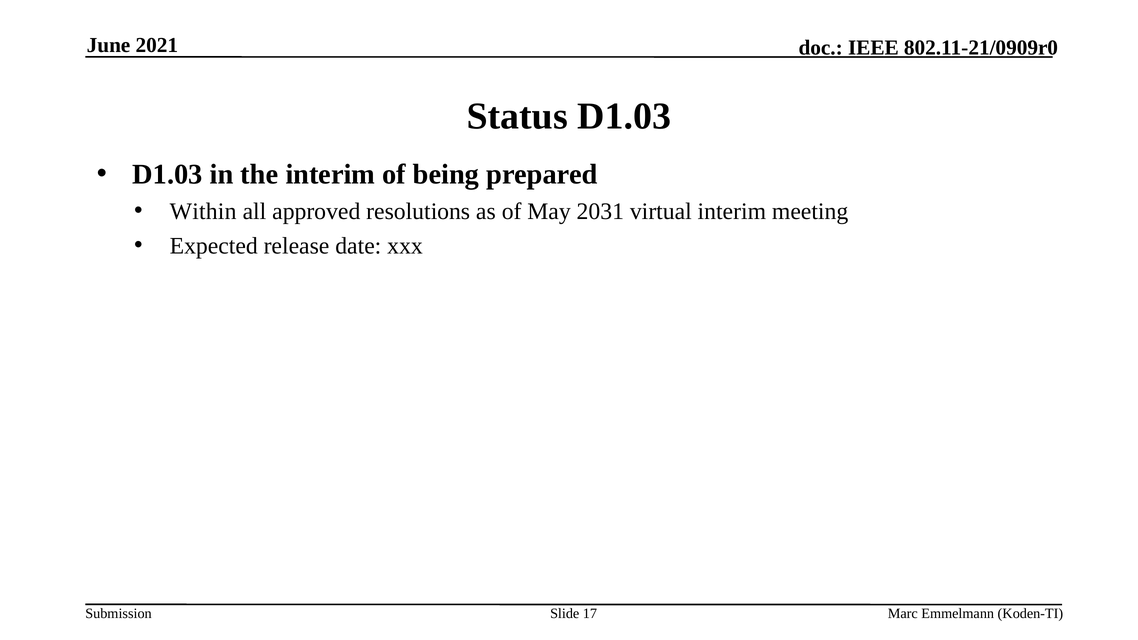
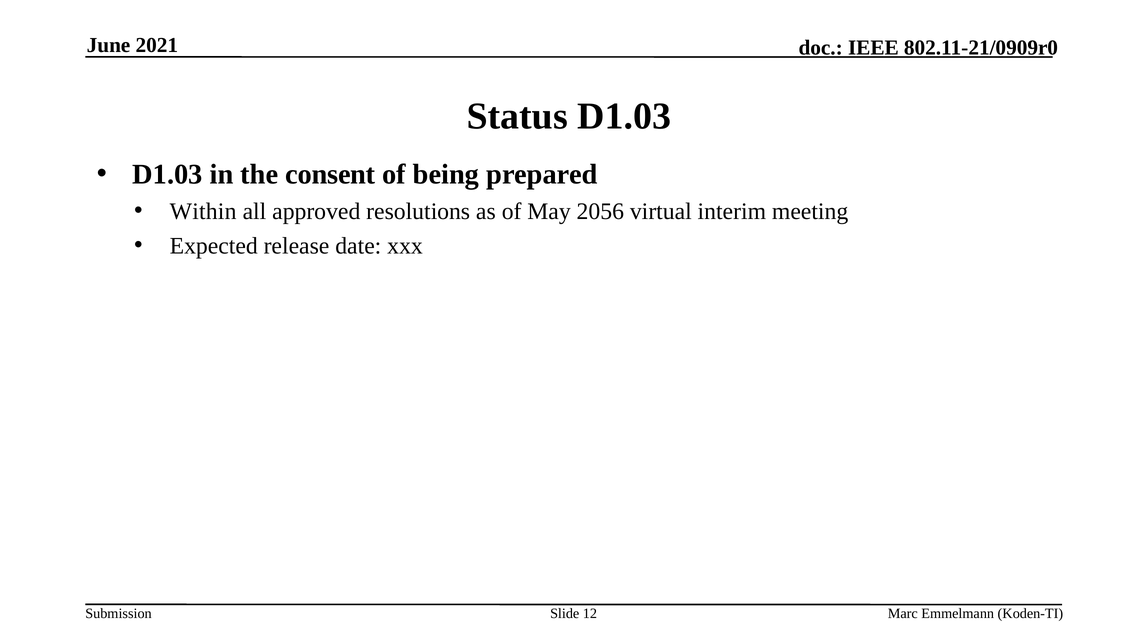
the interim: interim -> consent (330, 175)
2031: 2031 -> 2056 (600, 211)
17: 17 -> 12 (590, 614)
